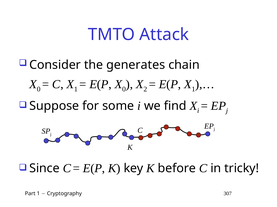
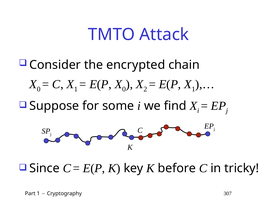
generates: generates -> encrypted (136, 65)
